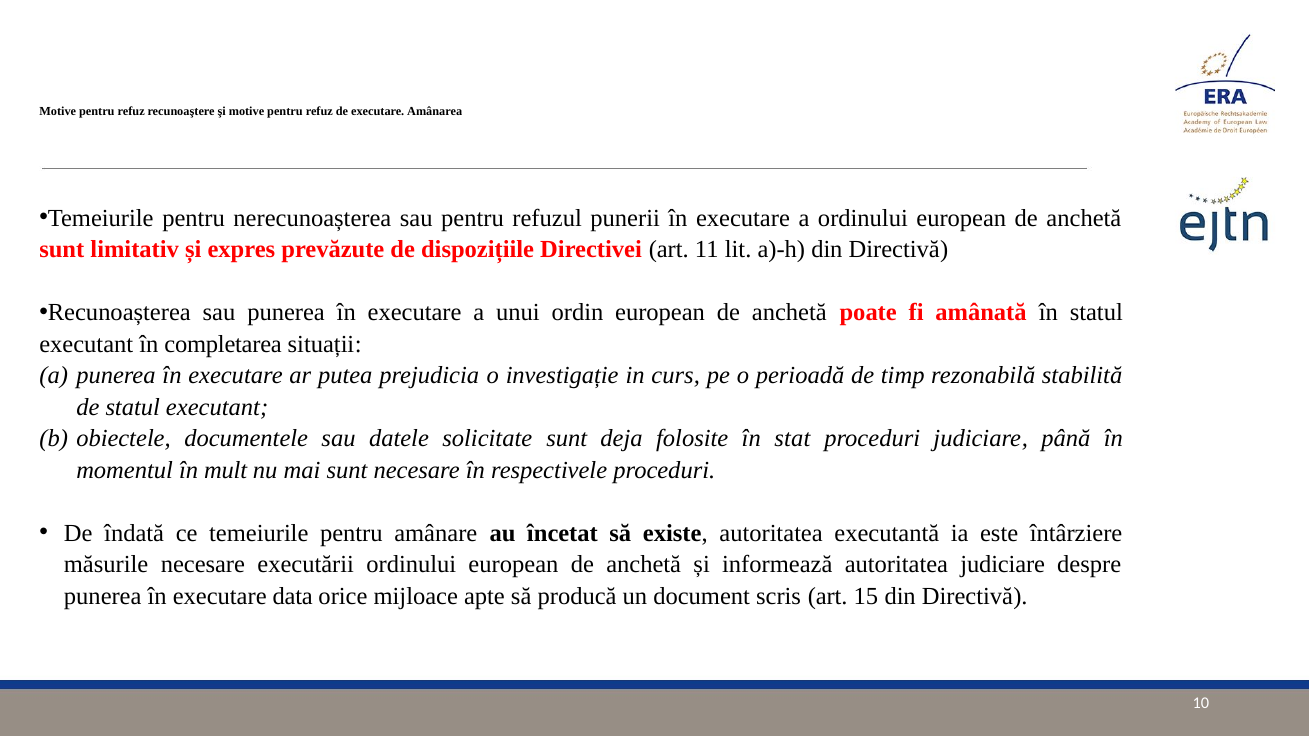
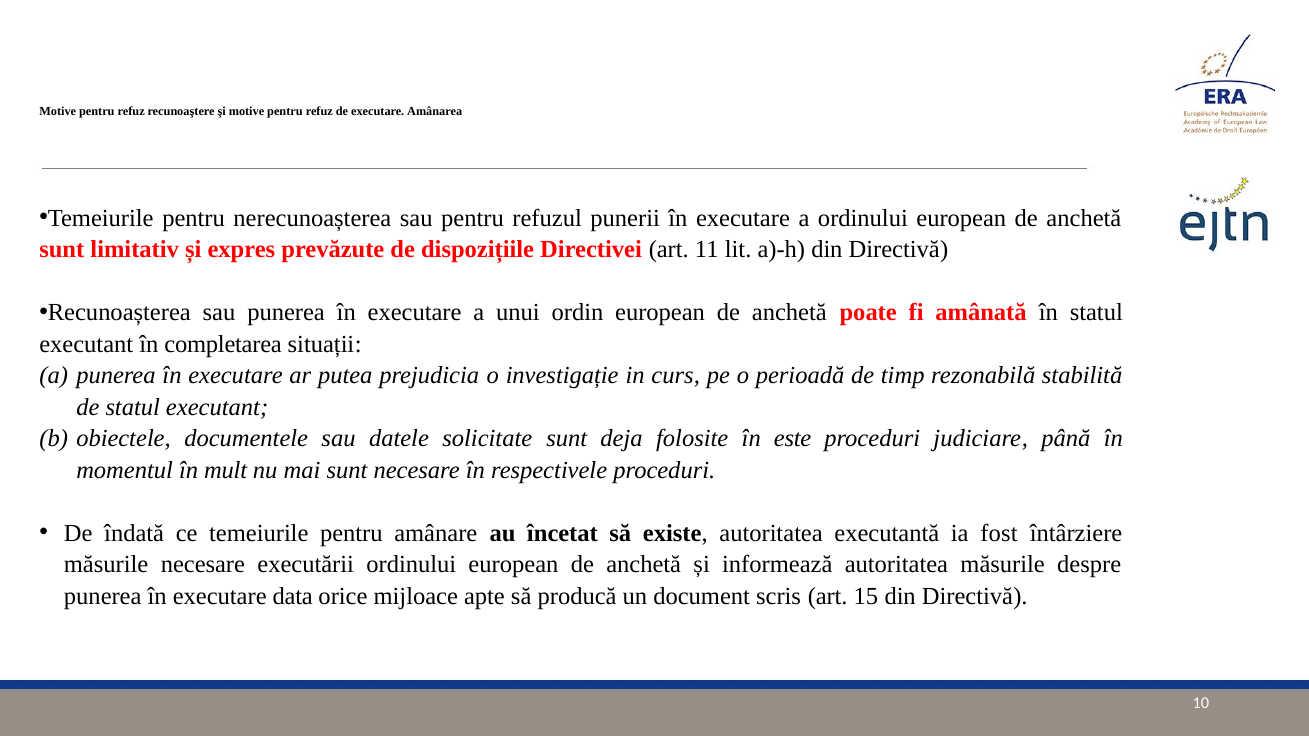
stat: stat -> este (793, 439)
este: este -> fost (999, 533)
autoritatea judiciare: judiciare -> măsurile (1003, 565)
